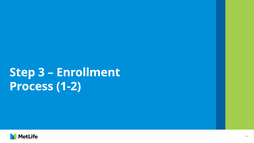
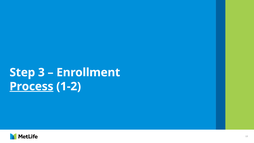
Process underline: none -> present (31, 86)
